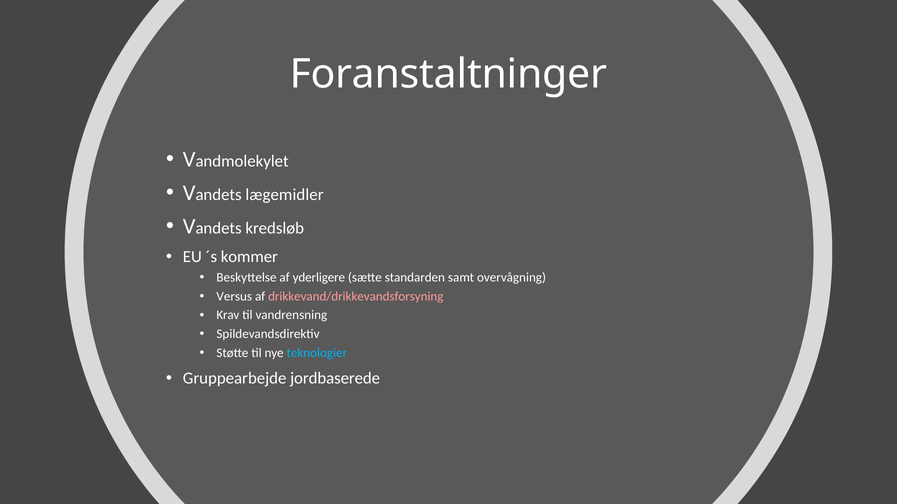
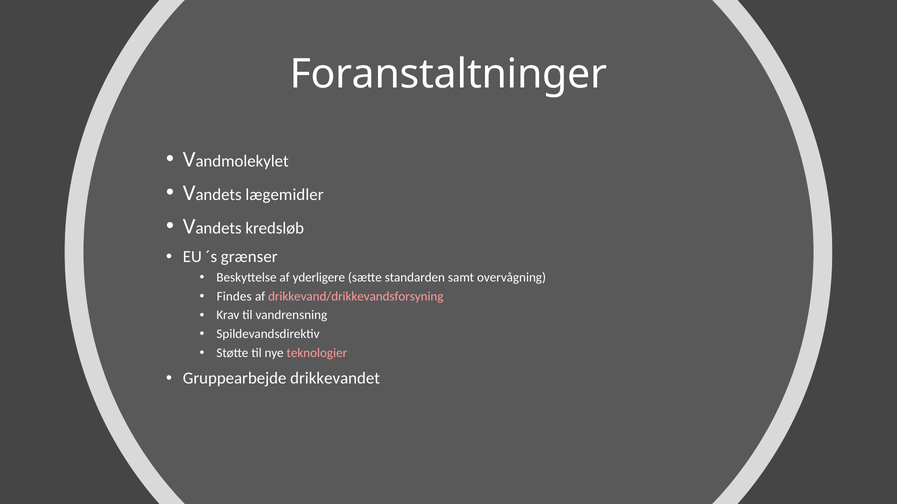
kommer: kommer -> grænser (249, 257)
Versus: Versus -> Findes (234, 297)
teknologier colour: light blue -> pink (317, 353)
jordbaserede: jordbaserede -> drikkevandet (335, 379)
